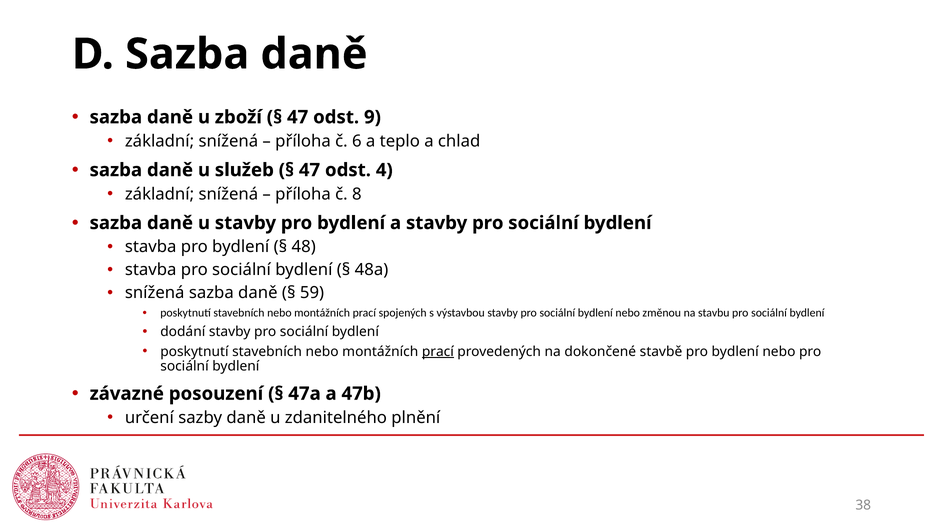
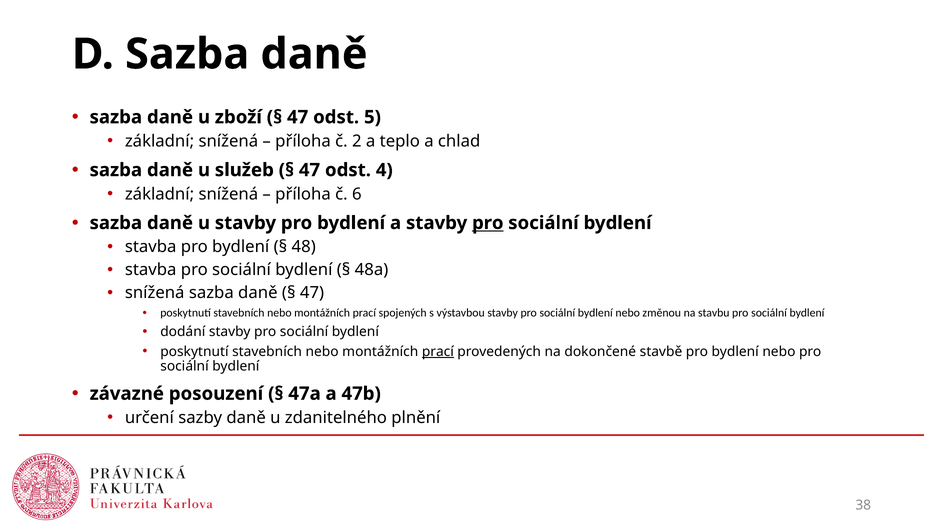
9: 9 -> 5 (372, 117)
6: 6 -> 2 (357, 141)
8: 8 -> 6 (357, 194)
pro underline: none -> present (488, 223)
59: 59 -> 47 (312, 293)
